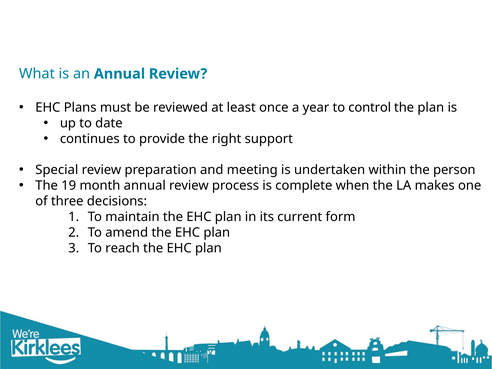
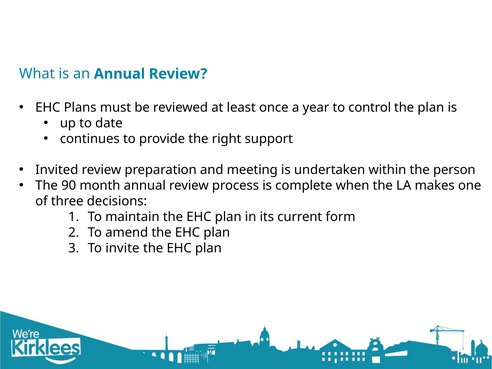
Special: Special -> Invited (57, 170)
19: 19 -> 90 (69, 186)
reach: reach -> invite (122, 248)
